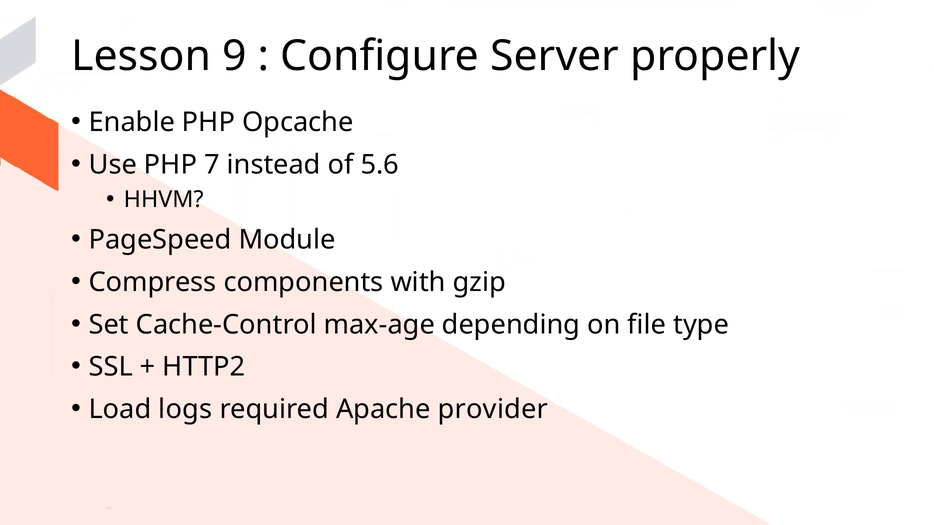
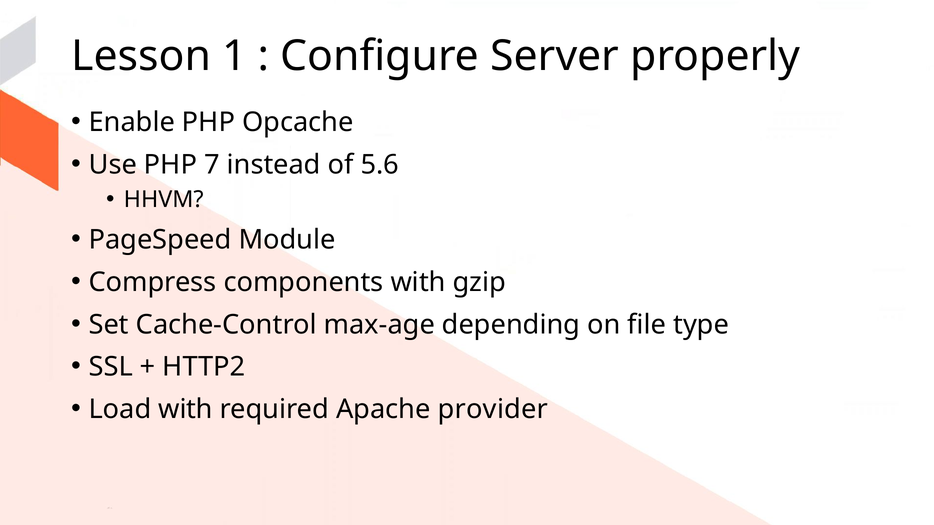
9: 9 -> 1 (234, 56)
Load logs: logs -> with (186, 410)
